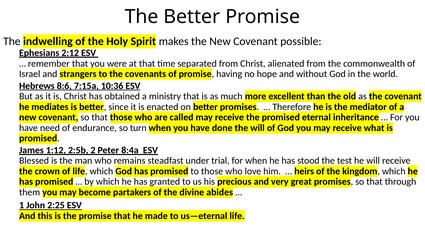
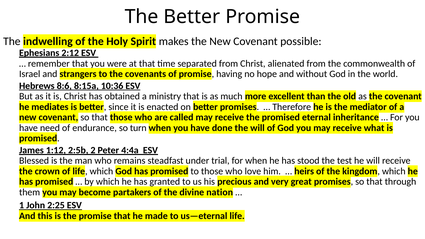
7:15a: 7:15a -> 8:15a (86, 86)
8:4a: 8:4a -> 4:4a (130, 150)
abides: abides -> nation (220, 192)
